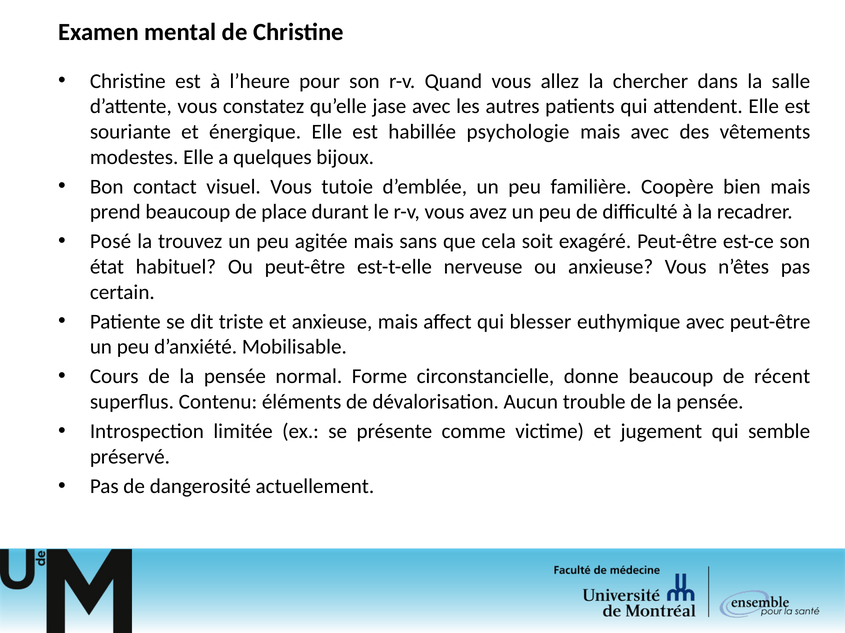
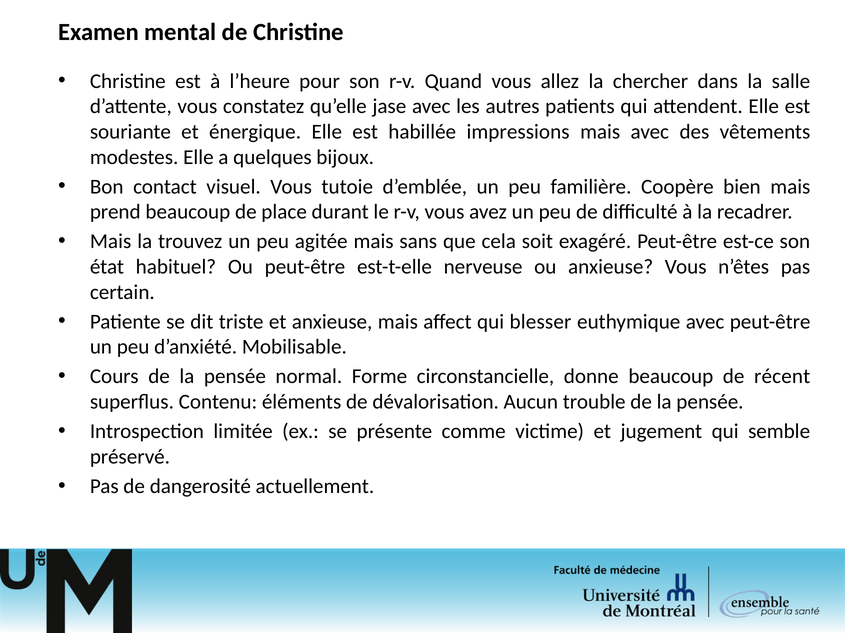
psychologie: psychologie -> impressions (518, 132)
Posé: Posé -> Mais (111, 242)
